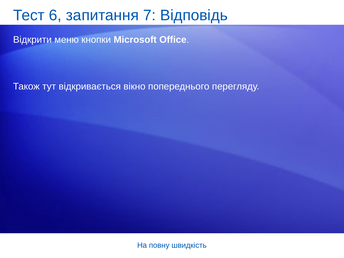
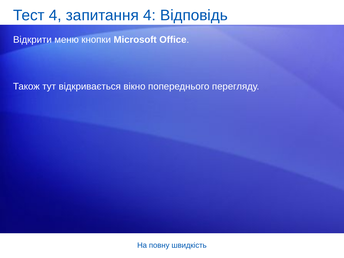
Тест 6: 6 -> 4 (55, 15)
запитання 7: 7 -> 4 (149, 15)
